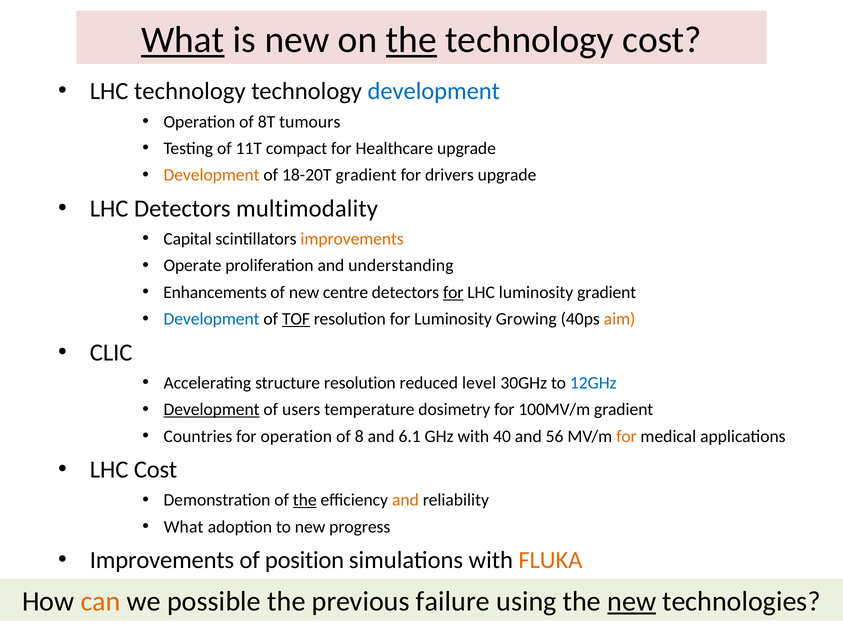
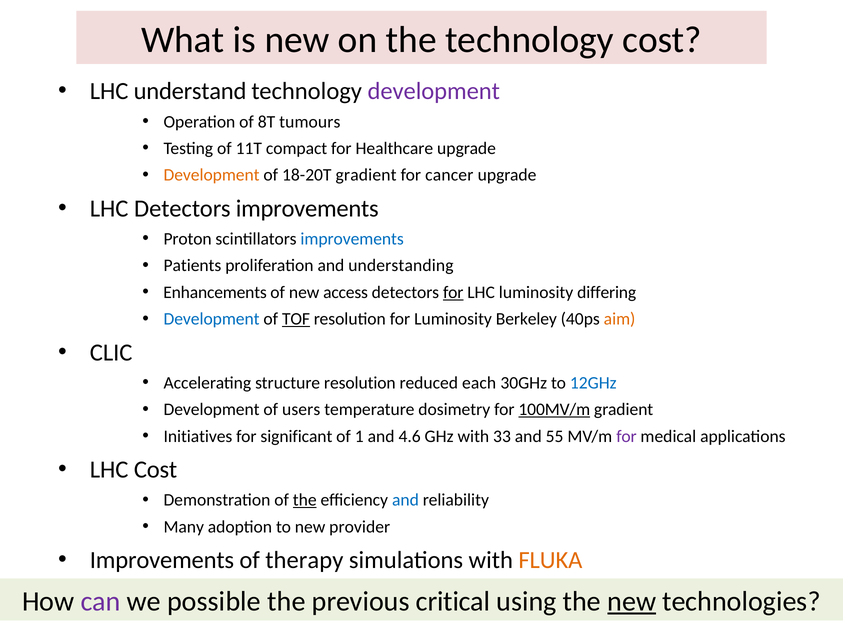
What underline: present -> none (183, 40)
the underline: present -> none (411, 40)
LHC technology: technology -> understand (190, 91)
development colour: blue -> purple (434, 91)
drivers: drivers -> cancer (449, 175)
Detectors multimodality: multimodality -> improvements (307, 208)
Capital: Capital -> Proton (188, 239)
improvements colour: orange -> blue (352, 239)
Operate: Operate -> Patients (192, 265)
centre: centre -> access (346, 292)
luminosity gradient: gradient -> differing (607, 292)
Growing: Growing -> Berkeley (526, 319)
level: level -> each (479, 382)
Development underline: present -> none (212, 409)
100MV/m underline: none -> present (554, 409)
Countries: Countries -> Initiatives (198, 436)
for operation: operation -> significant (296, 436)
8: 8 -> 1 (359, 436)
6.1: 6.1 -> 4.6 (410, 436)
40: 40 -> 33 (502, 436)
56: 56 -> 55 (555, 436)
for colour: orange -> purple (626, 436)
and colour: orange -> blue (405, 499)
What: What -> Many (184, 526)
progress: progress -> provider (360, 526)
position: position -> therapy (304, 559)
can colour: orange -> purple (101, 601)
failure: failure -> critical (453, 601)
